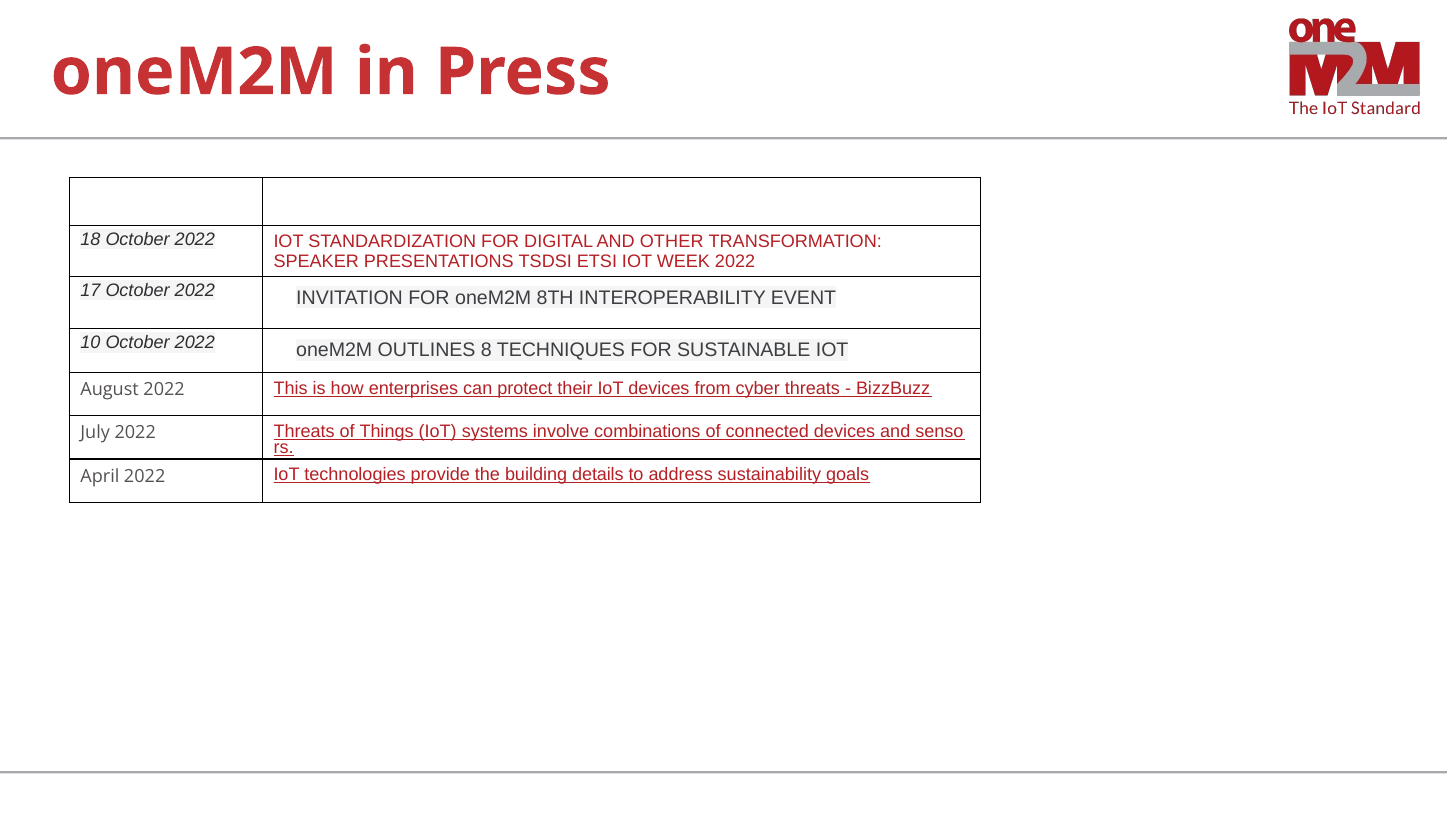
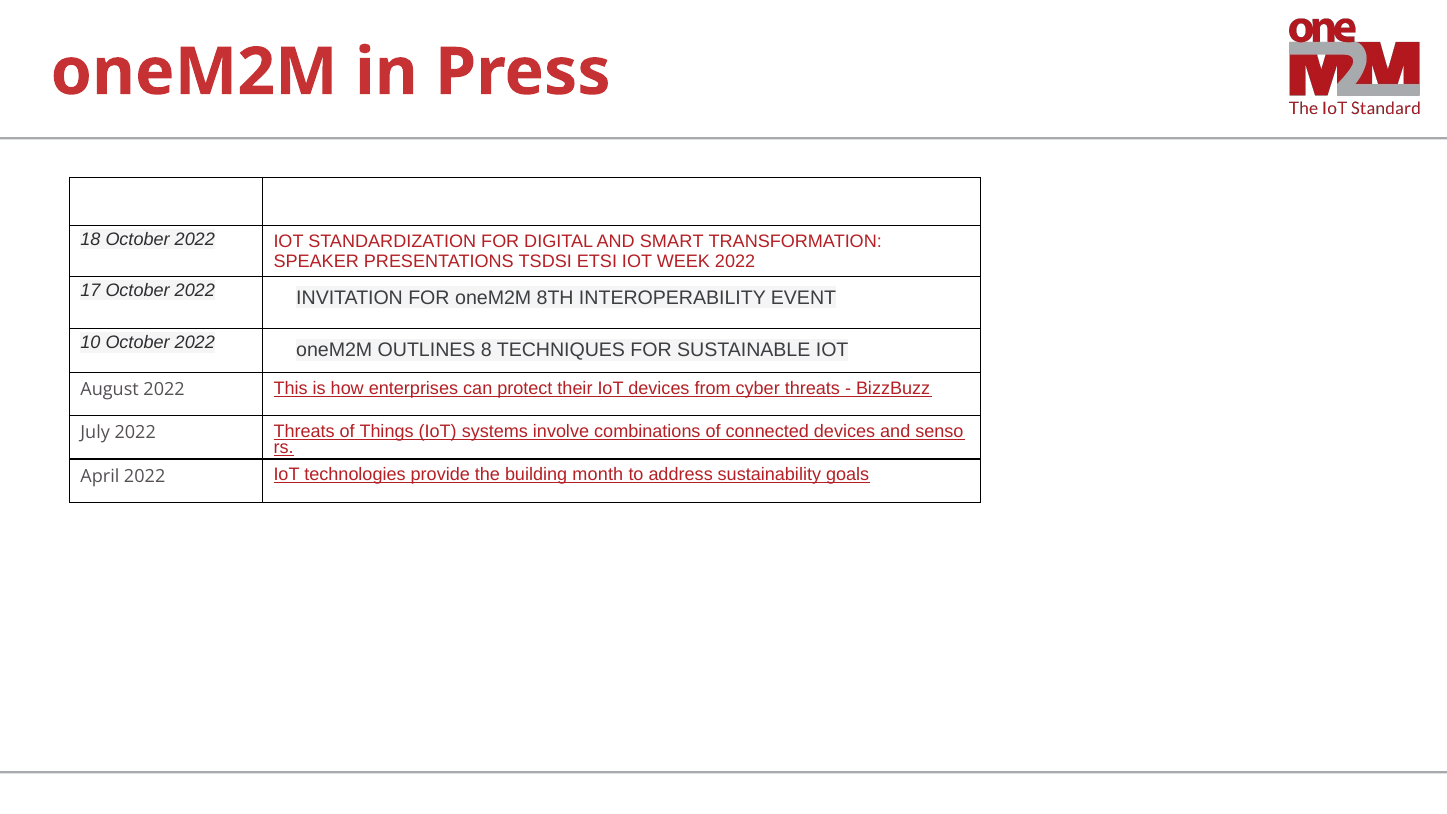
OTHER: OTHER -> SMART (672, 241)
details: details -> month (598, 475)
